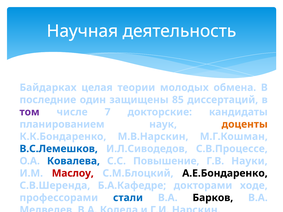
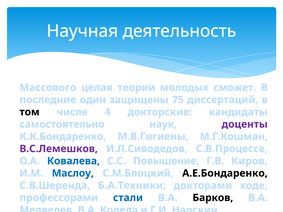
Байдарках: Байдарках -> Массового (48, 88)
обмена: обмена -> сможет (235, 88)
85: 85 -> 75 (178, 100)
том colour: purple -> black (30, 112)
7: 7 -> 4 (108, 112)
планированием: планированием -> самостоятельно (62, 124)
доценты colour: orange -> purple (245, 124)
М.В.Нарскин: М.В.Нарскин -> М.В.Гигиены (153, 137)
В.С.Лемешков colour: blue -> purple (59, 149)
Науки: Науки -> Киров (249, 161)
Маслоу colour: red -> blue (73, 173)
Б.А.Кафедре: Б.А.Кафедре -> Б.А.Техники (132, 186)
